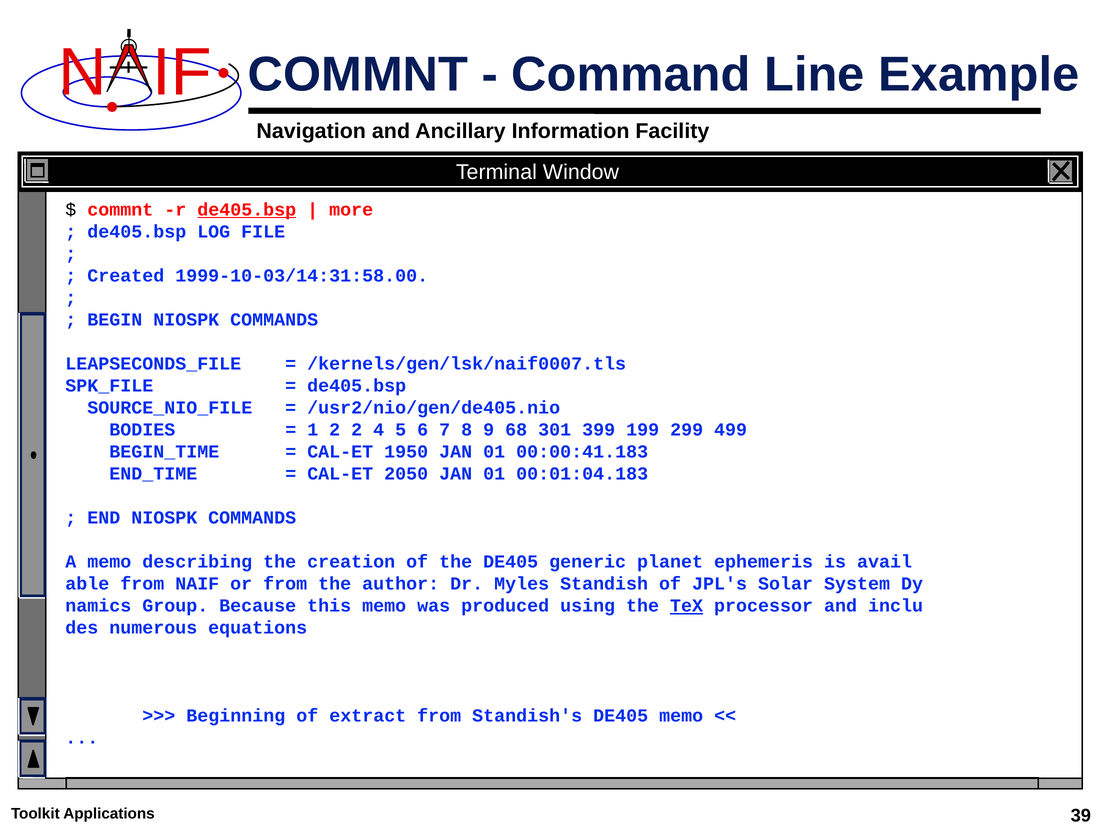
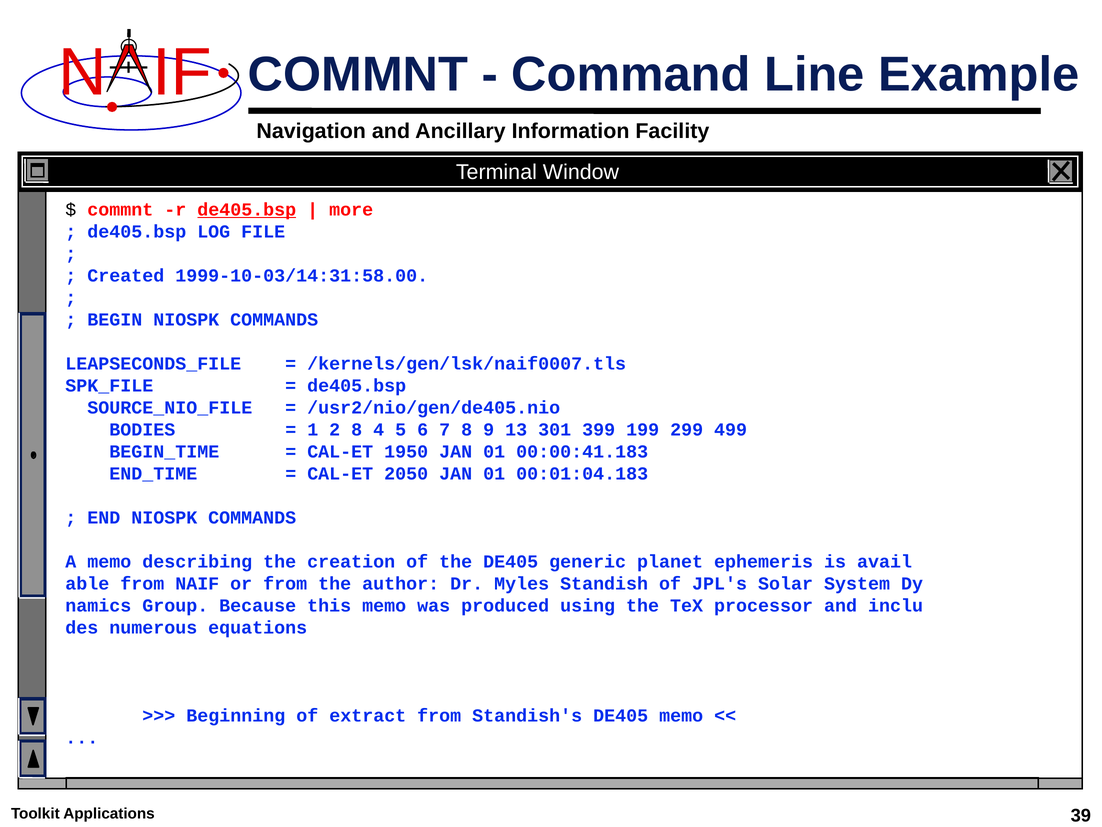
2 2: 2 -> 8 (357, 430)
68: 68 -> 13 (516, 430)
TeX underline: present -> none (687, 606)
